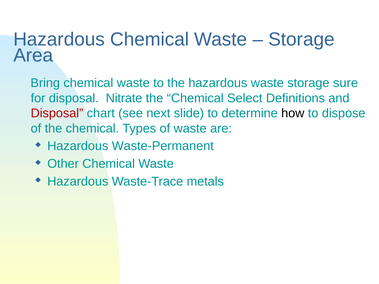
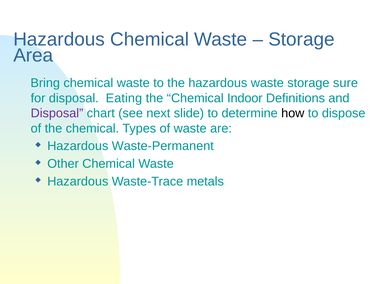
Nitrate: Nitrate -> Eating (124, 98)
Select: Select -> Indoor (245, 98)
Disposal colour: red -> purple (57, 113)
